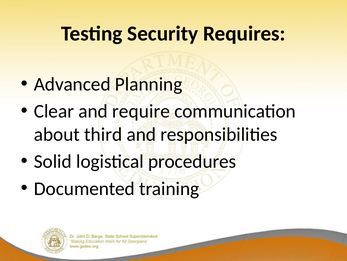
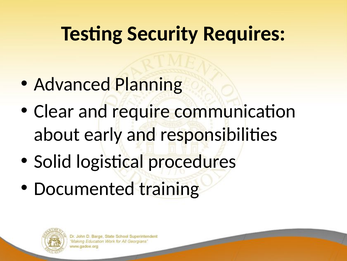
third: third -> early (103, 134)
